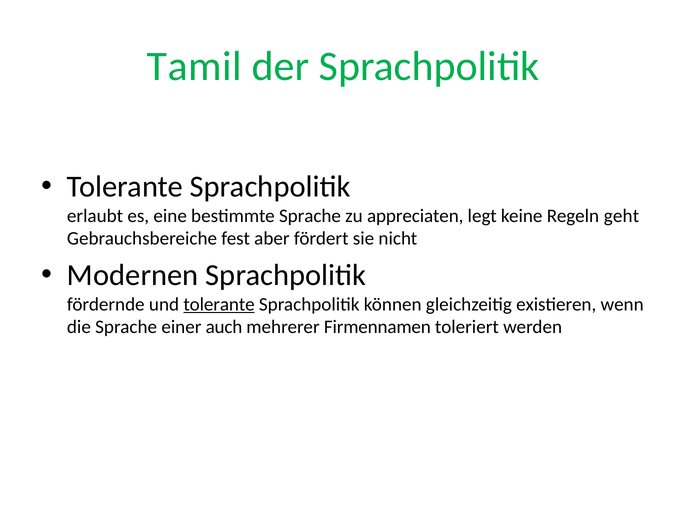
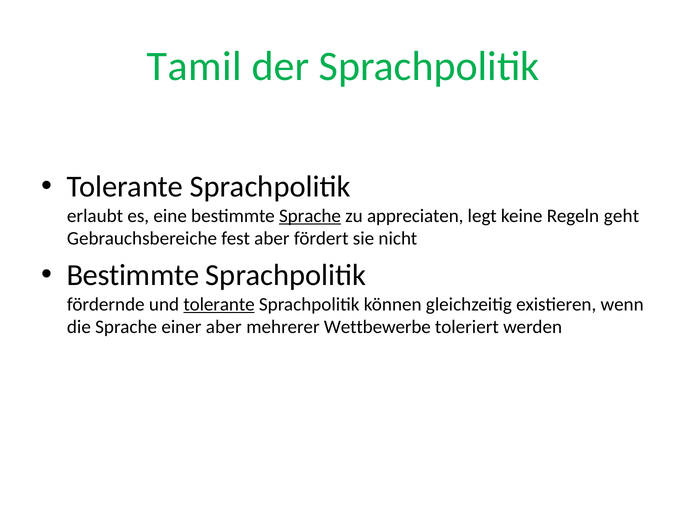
Sprache underline: none -> present (310, 216)
Modernen: Modernen -> Bestimmte (133, 275)
einer auch: auch -> aber (224, 327)
Firmennamen: Firmennamen -> Wettbewerbe (377, 327)
